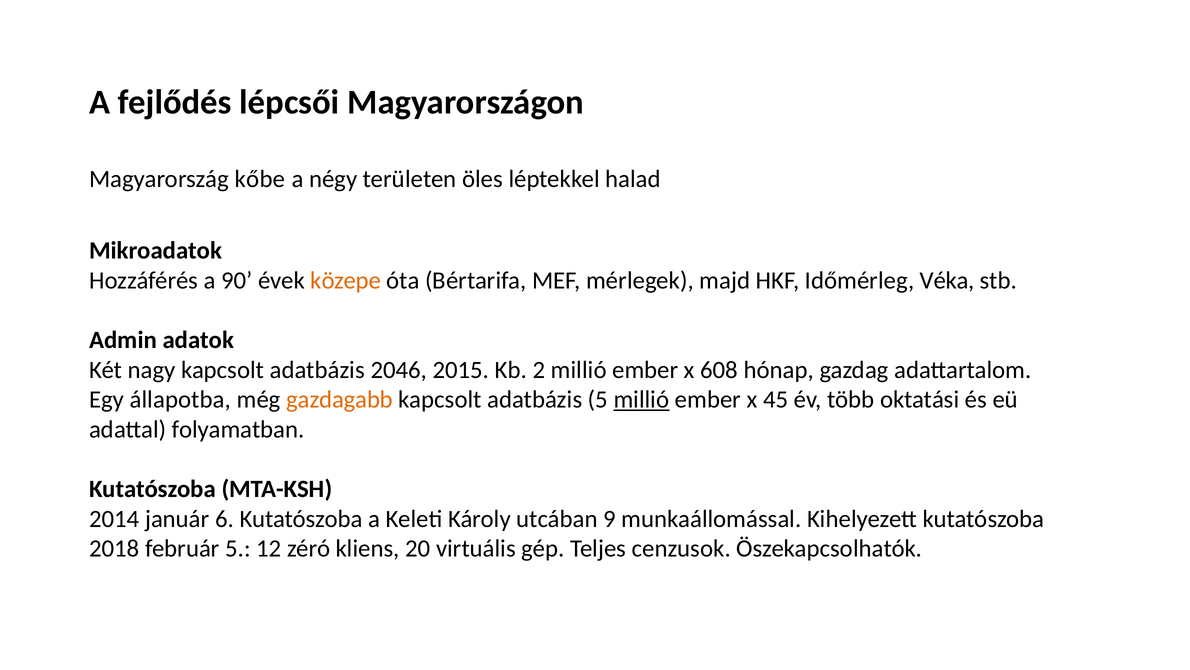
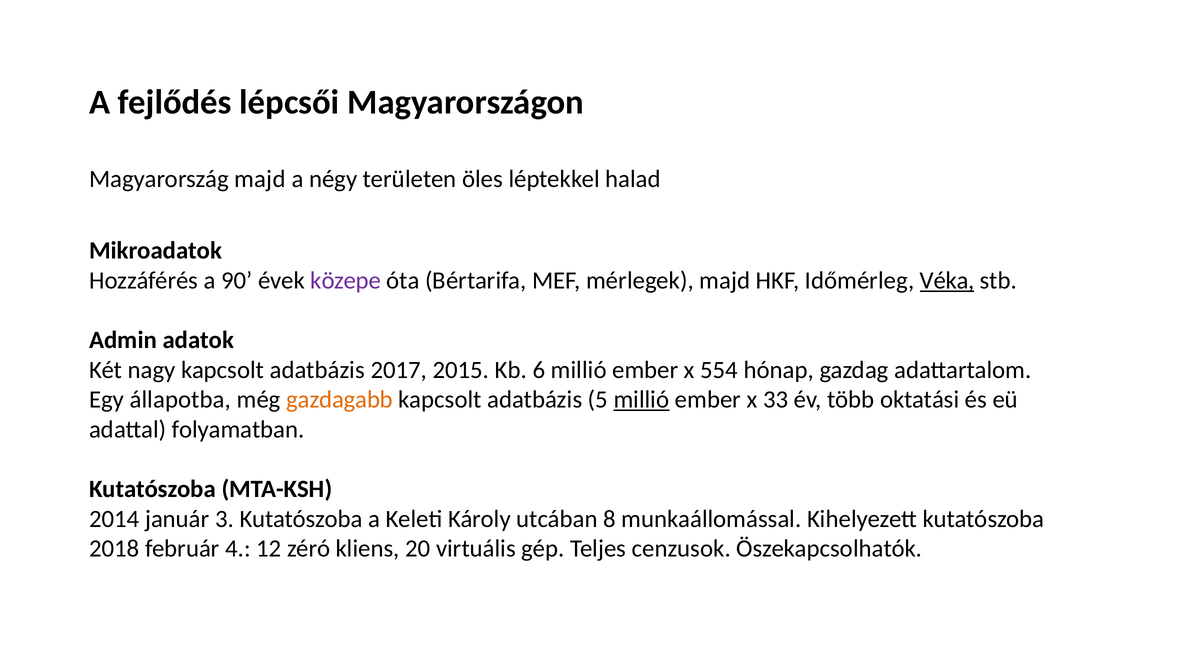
Magyarország kőbe: kőbe -> majd (260, 179)
közepe colour: orange -> purple (346, 280)
Véka underline: none -> present (947, 280)
2046: 2046 -> 2017 (399, 370)
2: 2 -> 6 (539, 370)
608: 608 -> 554 (719, 370)
45: 45 -> 33 (776, 399)
6: 6 -> 3 (224, 518)
9: 9 -> 8 (610, 518)
február 5: 5 -> 4 (238, 548)
